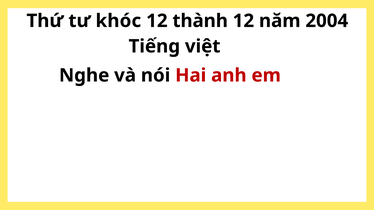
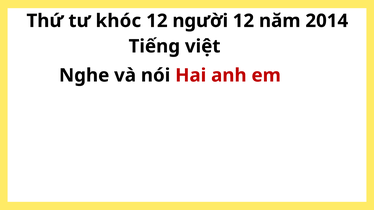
thành: thành -> người (200, 21)
2004: 2004 -> 2014 (327, 21)
